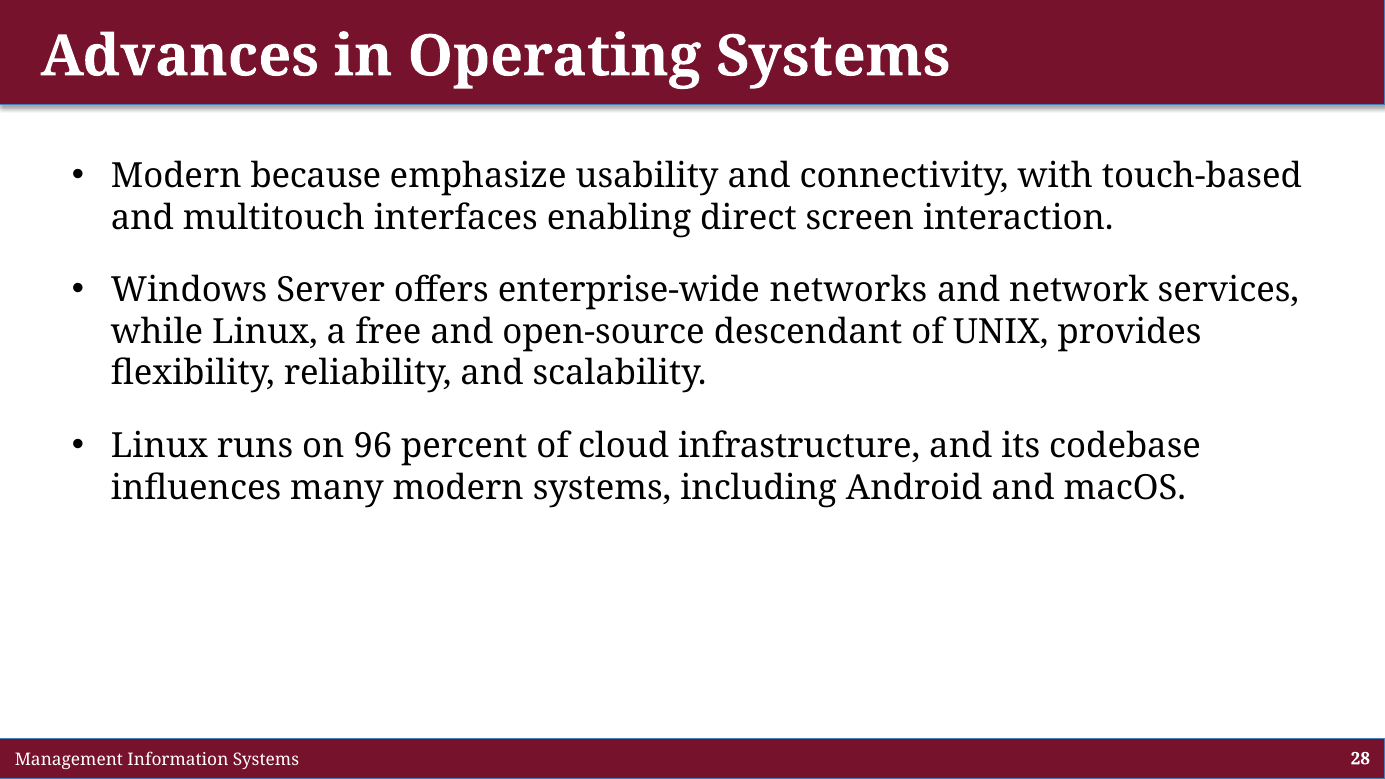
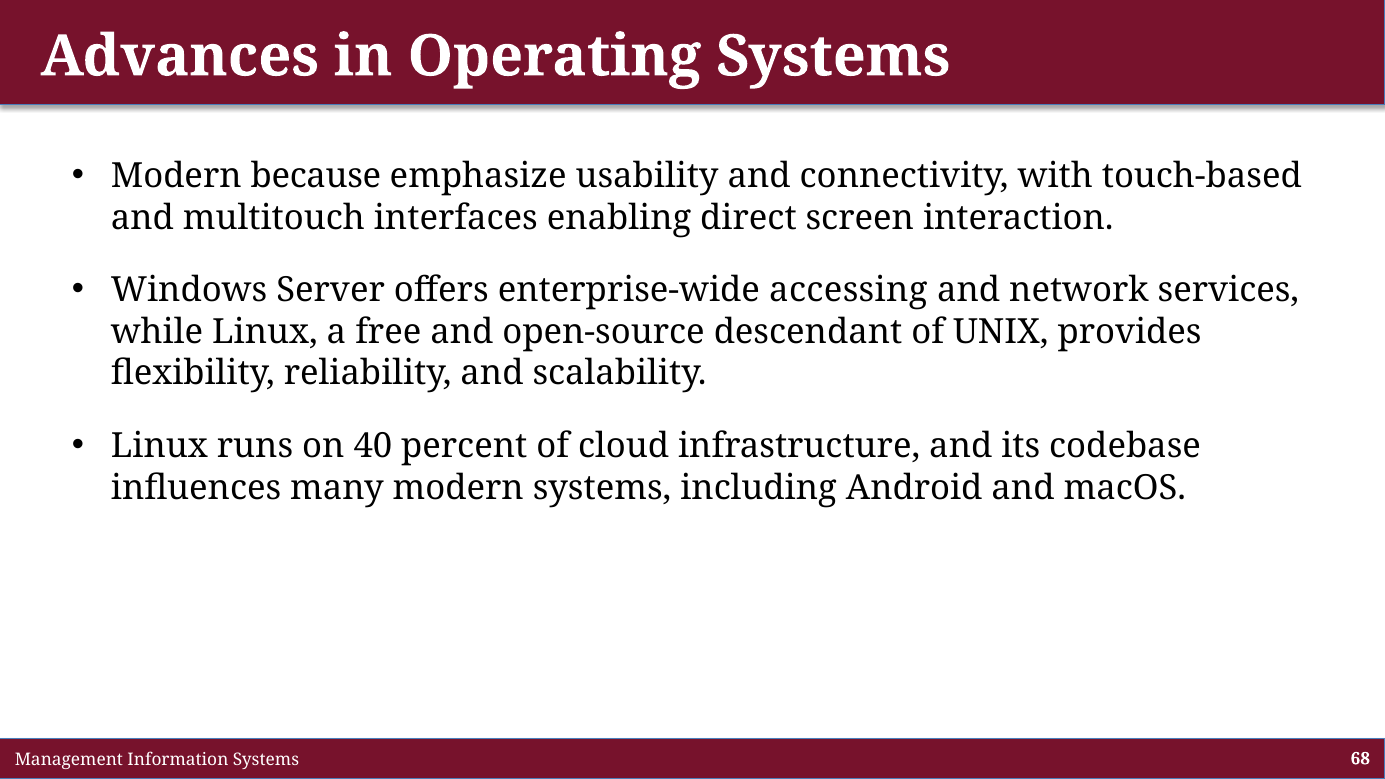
networks: networks -> accessing (848, 291)
96: 96 -> 40 (373, 446)
28: 28 -> 68 (1360, 759)
